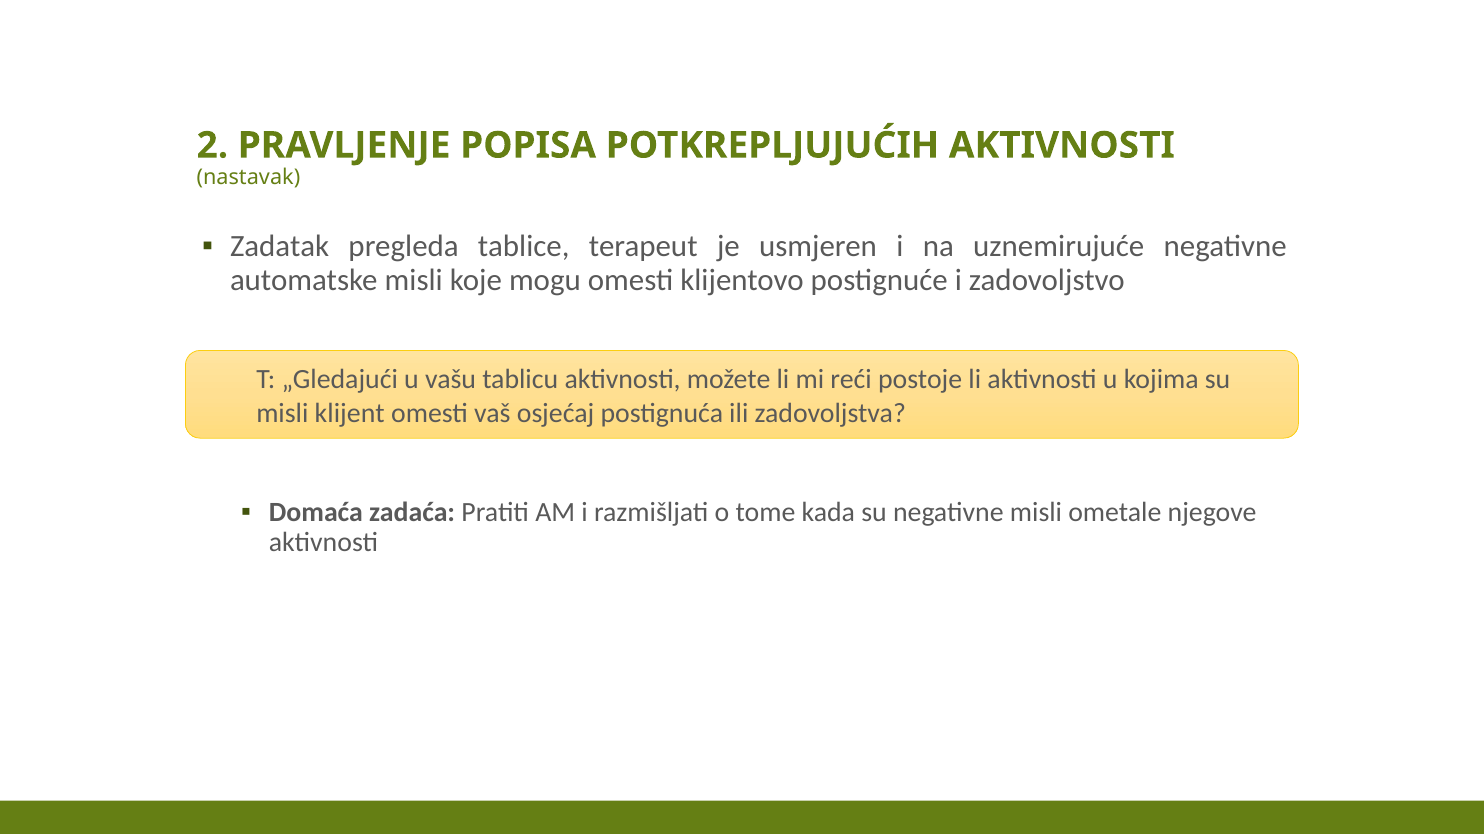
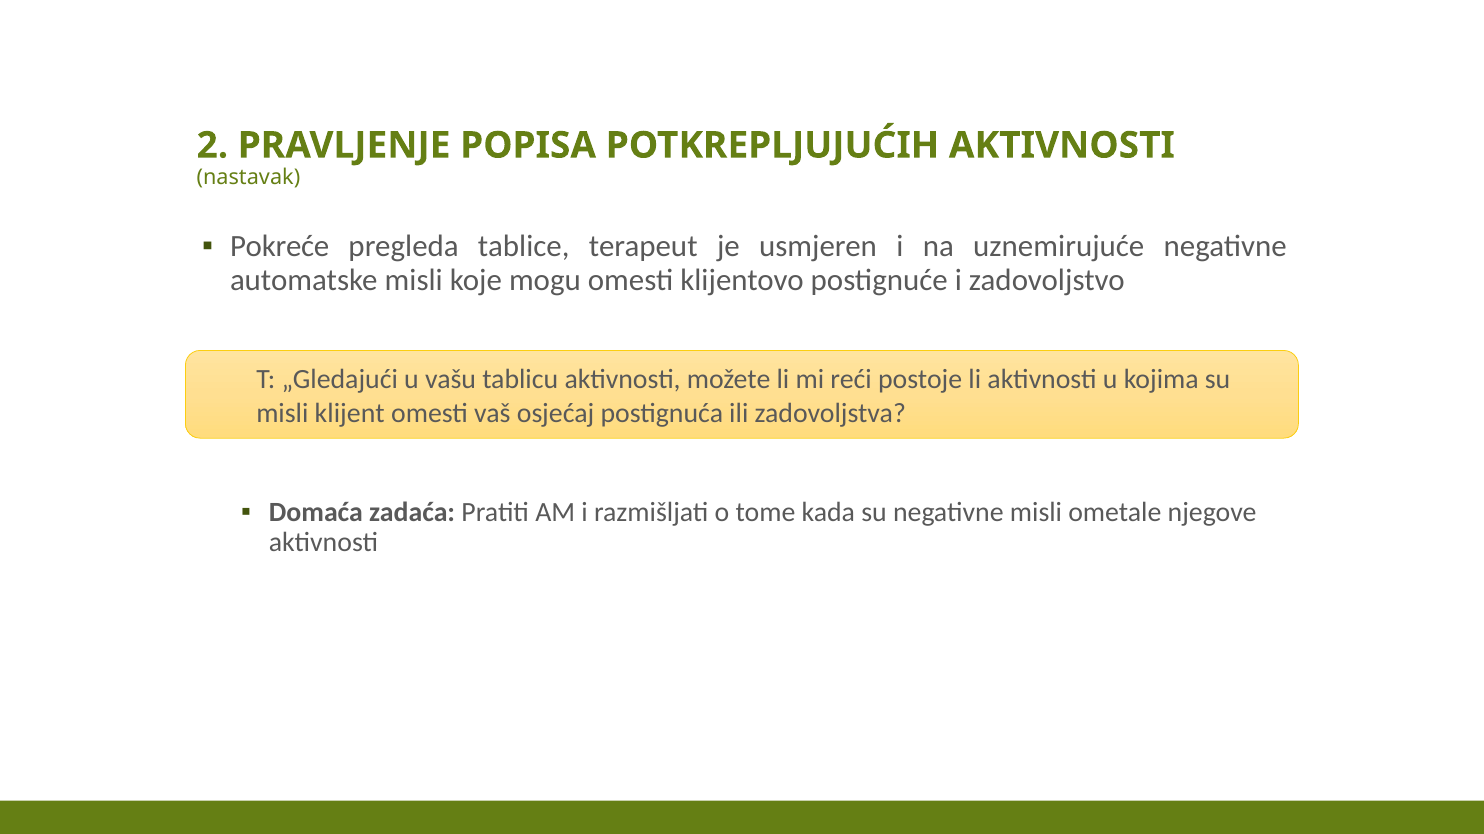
Zadatak: Zadatak -> Pokreće (280, 247)
